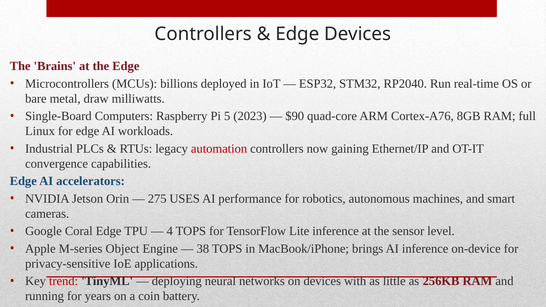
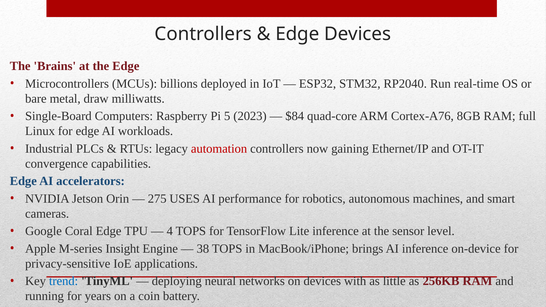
$90: $90 -> $84 (295, 116)
Object: Object -> Insight (123, 249)
trend colour: red -> blue (64, 281)
